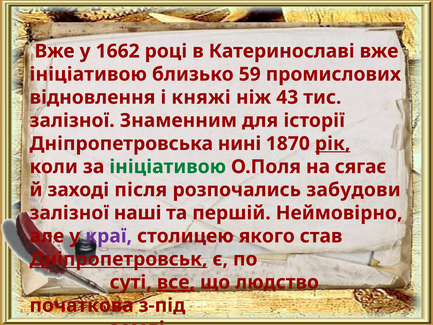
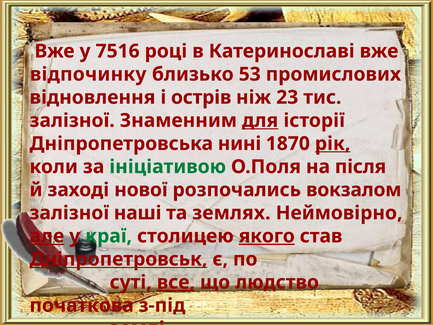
1662: 1662 -> 7516 (118, 51)
ініціативою: ініціативою -> відпочинку (88, 74)
59: 59 -> 53 (250, 74)
княжі: княжі -> острів (201, 97)
43: 43 -> 23 (287, 97)
для underline: none -> present (260, 120)
сягає: сягає -> після (361, 167)
після: після -> нової (141, 190)
забудови: забудови -> вокзалом (354, 190)
першій: першій -> землях (231, 213)
але underline: none -> present (47, 236)
краї colour: purple -> green (109, 236)
якого underline: none -> present (267, 236)
